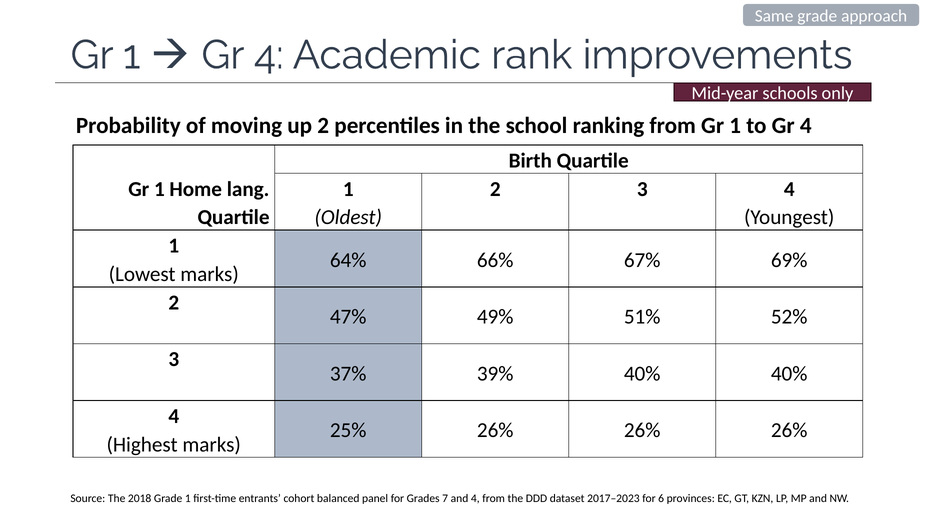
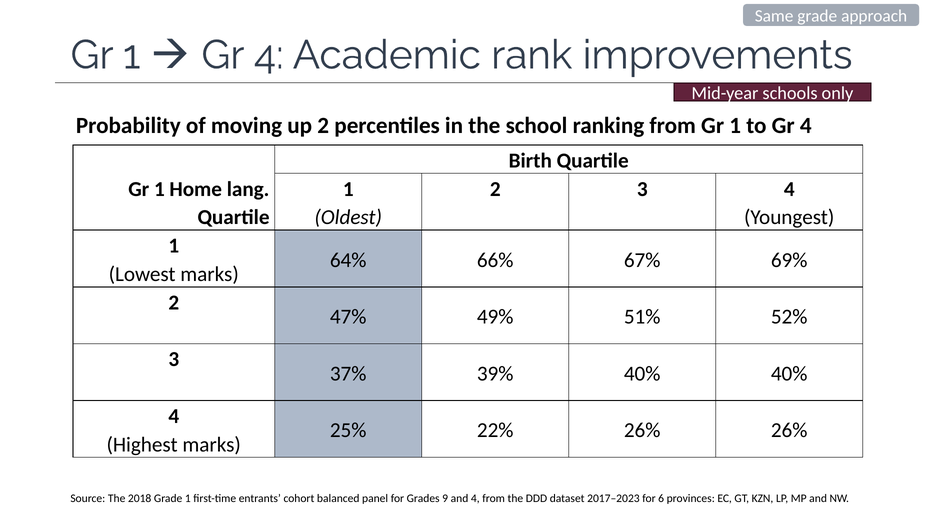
25% 26%: 26% -> 22% (495, 430)
7: 7 -> 9 (445, 498)
